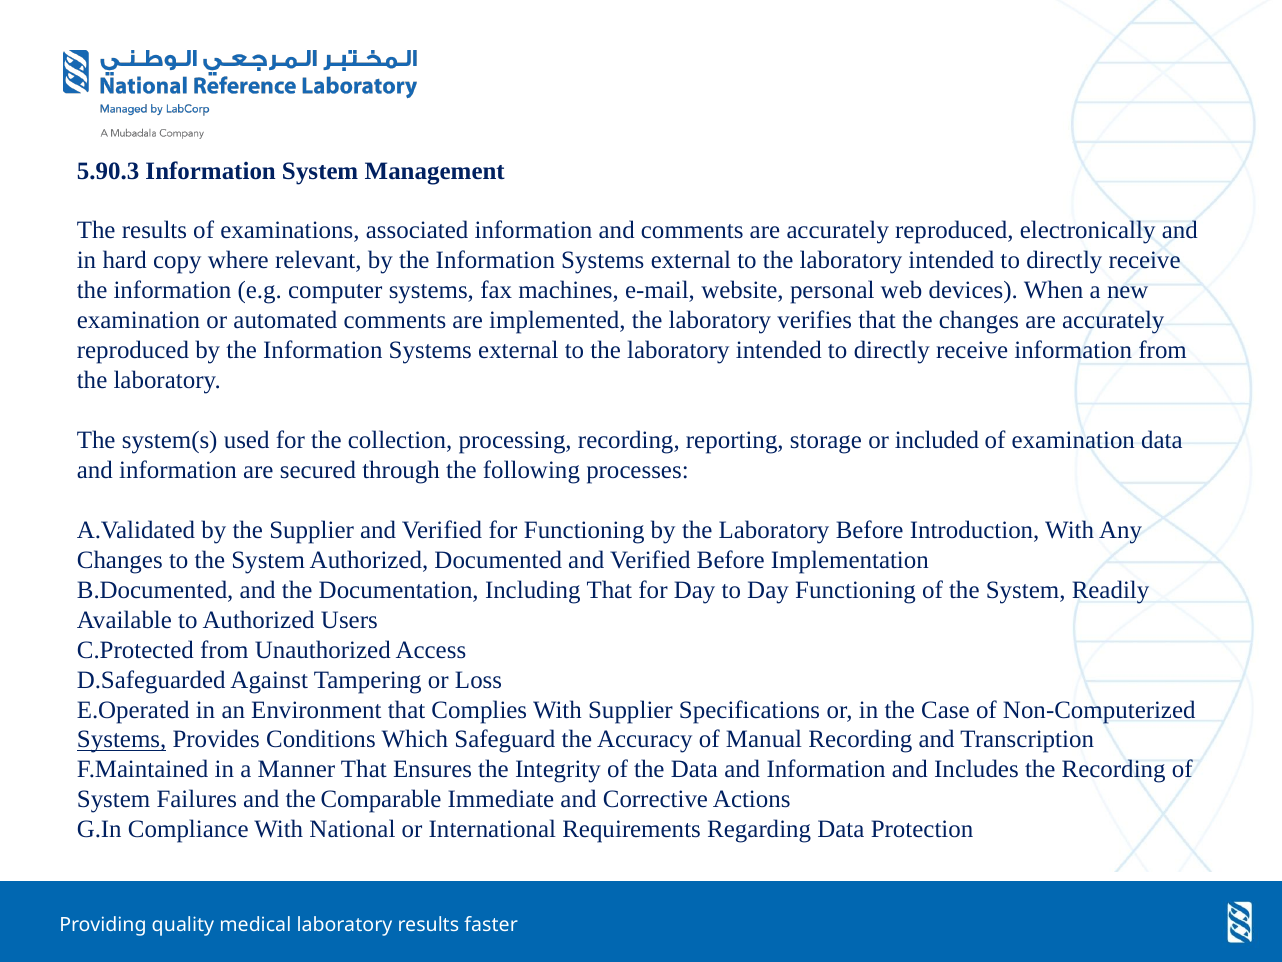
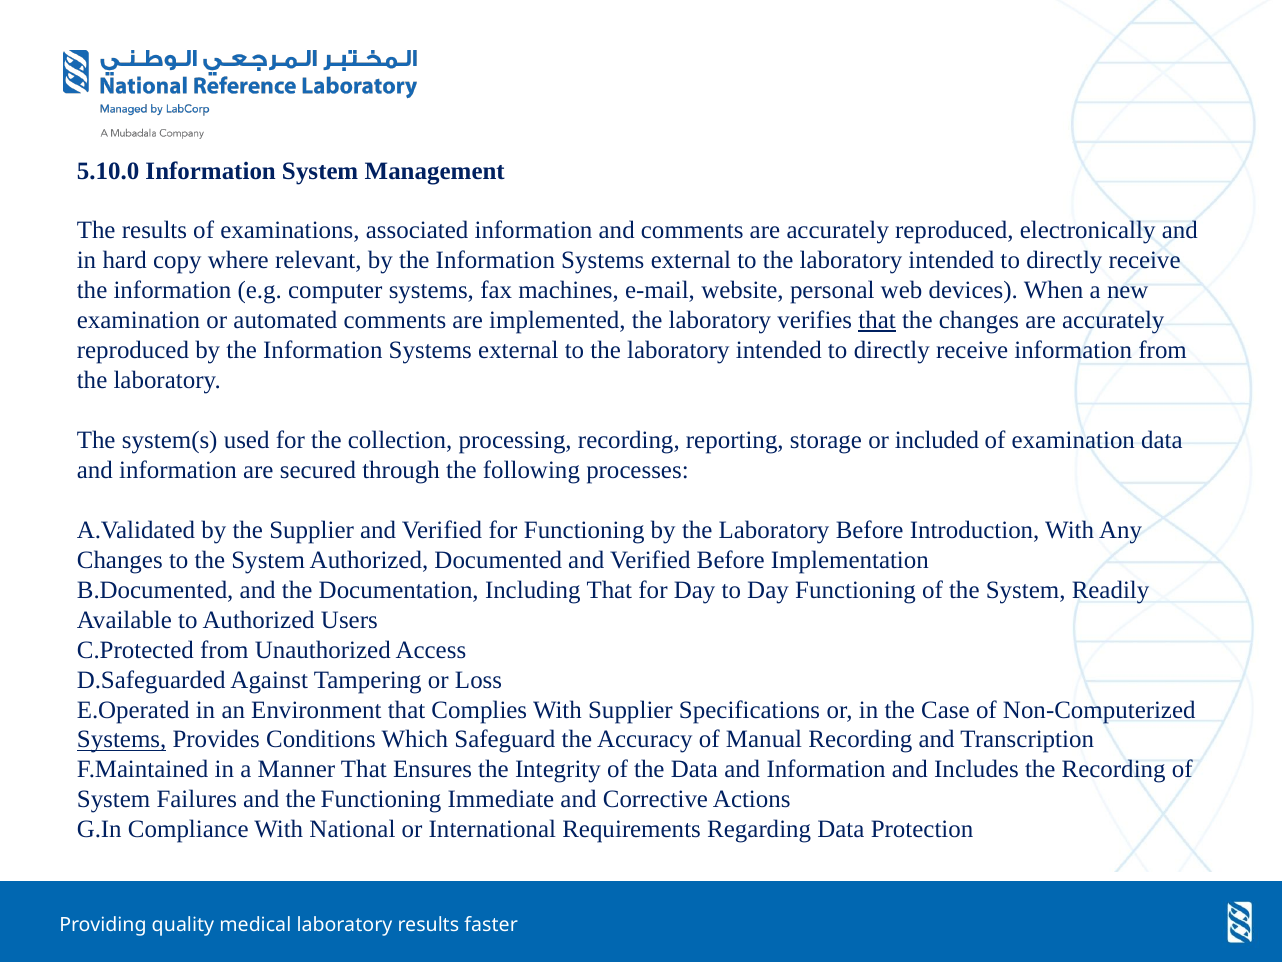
5.90.3: 5.90.3 -> 5.10.0 (108, 171)
that underline: none -> present (877, 320)
the Comparable: Comparable -> Functioning (381, 799)
